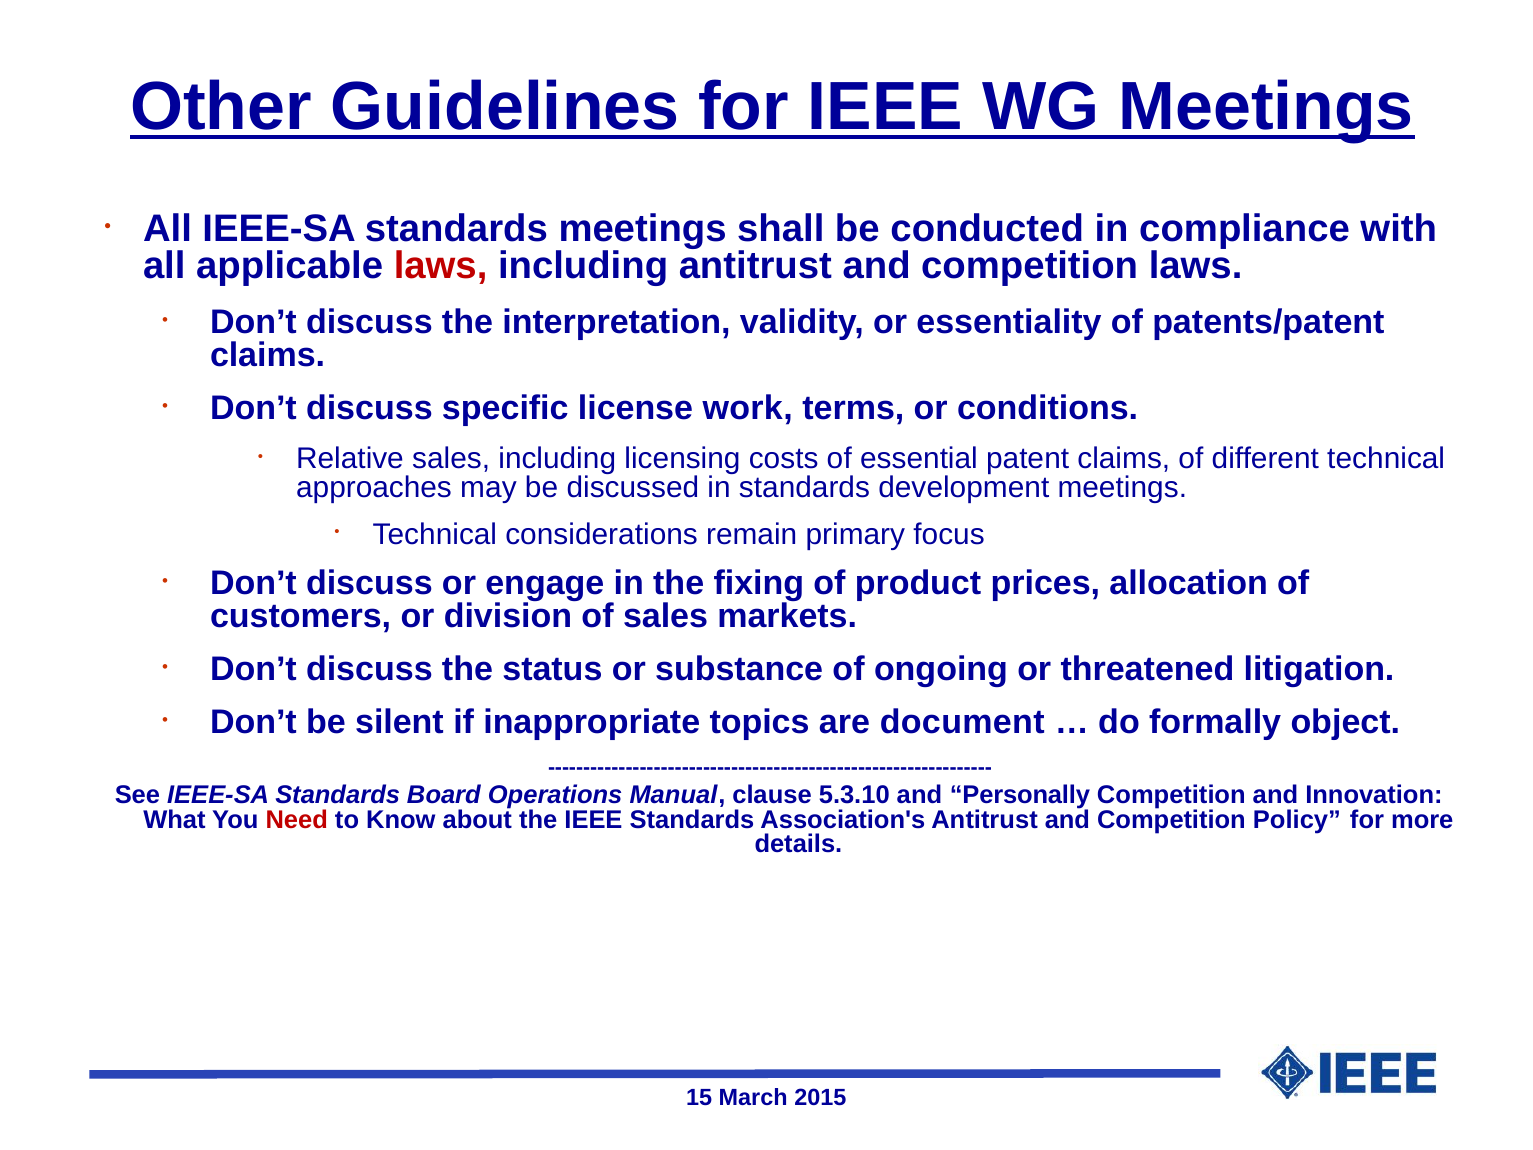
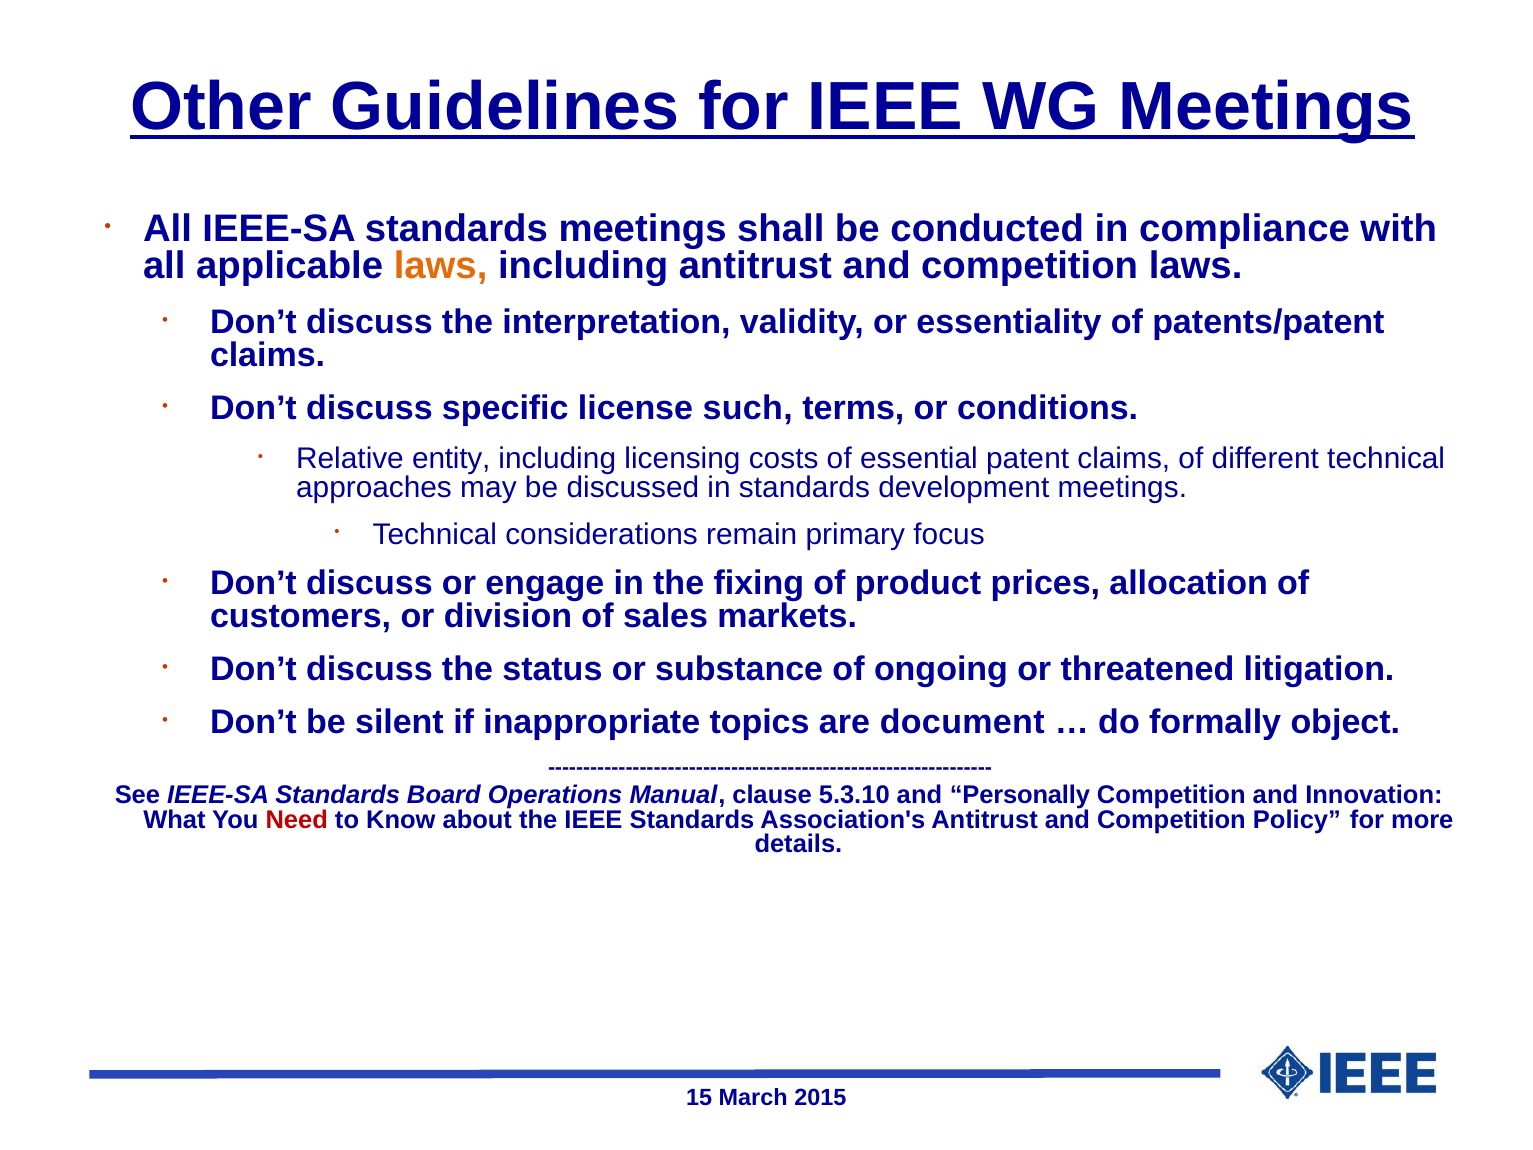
laws colour: red -> orange (441, 266)
work: work -> such (748, 408)
Relative sales: sales -> entity (451, 459)
